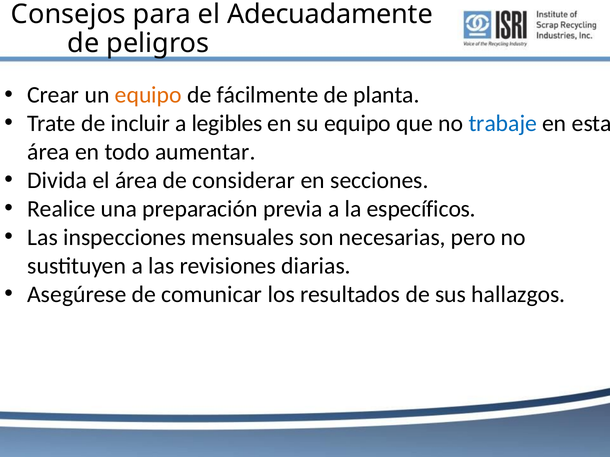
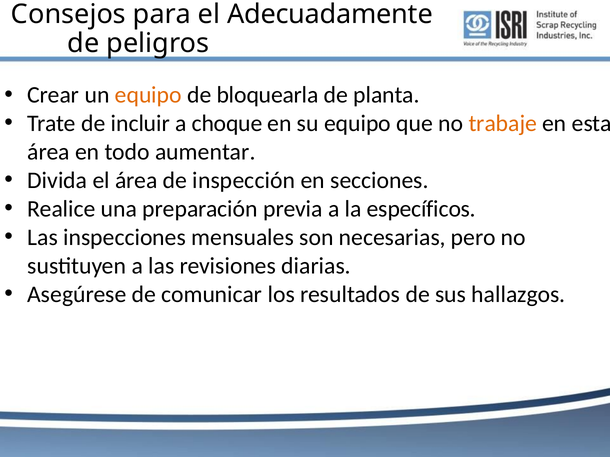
fácilmente: fácilmente -> bloquearla (268, 95)
legibles: legibles -> choque (227, 124)
trabaje colour: blue -> orange (503, 124)
considerar: considerar -> inspección (244, 181)
